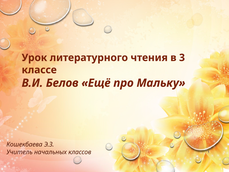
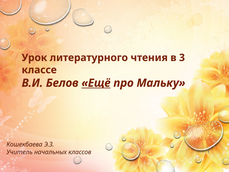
Ещё underline: none -> present (96, 83)
